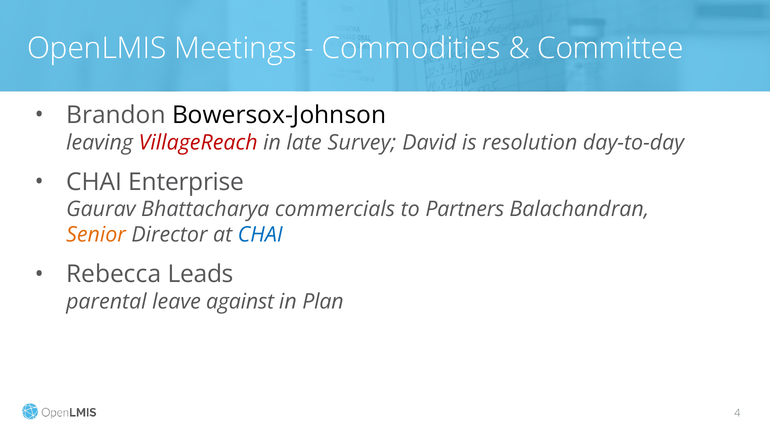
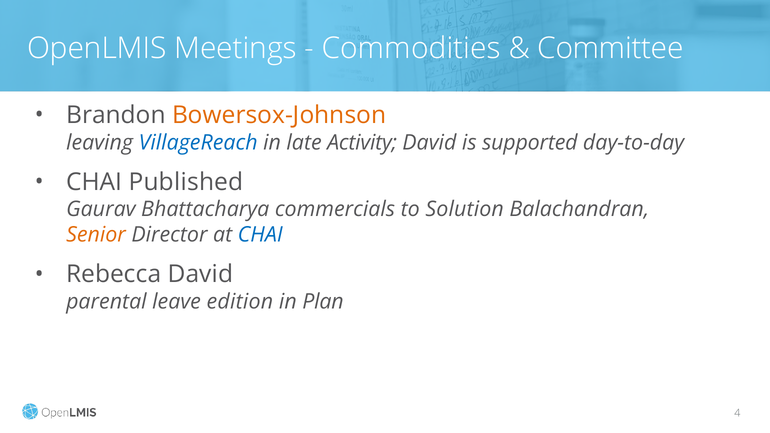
Bowersox-Johnson colour: black -> orange (279, 115)
VillageReach colour: red -> blue (198, 143)
Survey: Survey -> Activity (362, 143)
resolution: resolution -> supported (530, 143)
Enterprise: Enterprise -> Published (186, 182)
Partners: Partners -> Solution (465, 209)
Rebecca Leads: Leads -> David (200, 274)
against: against -> edition (240, 302)
